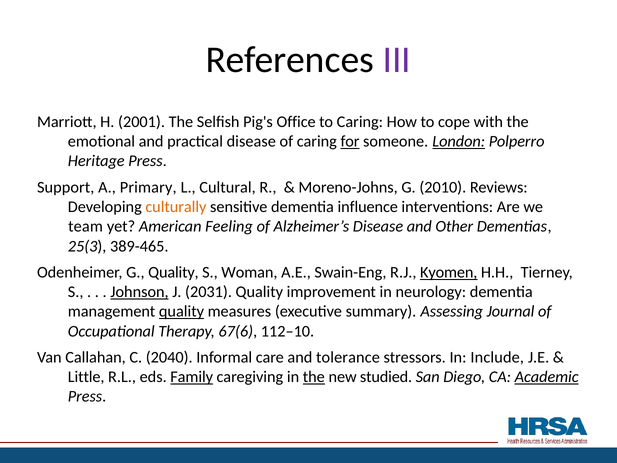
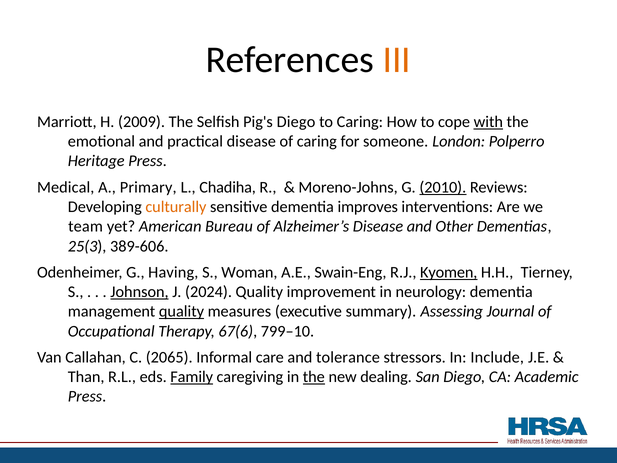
III colour: purple -> orange (397, 60)
2001: 2001 -> 2009 (142, 122)
Pig's Office: Office -> Diego (296, 122)
with underline: none -> present (488, 122)
for underline: present -> none (350, 141)
London underline: present -> none (459, 141)
Support: Support -> Medical (66, 187)
Cultural: Cultural -> Chadiha (228, 187)
2010 underline: none -> present (443, 187)
influence: influence -> improves (368, 207)
Feeling: Feeling -> Bureau (229, 226)
389-465: 389-465 -> 389-606 (139, 246)
G Quality: Quality -> Having (173, 272)
2031: 2031 -> 2024 (209, 292)
112–10: 112–10 -> 799–10 (288, 331)
2040: 2040 -> 2065 (169, 357)
Little: Little -> Than (86, 377)
studied: studied -> dealing (386, 377)
Academic underline: present -> none (547, 377)
